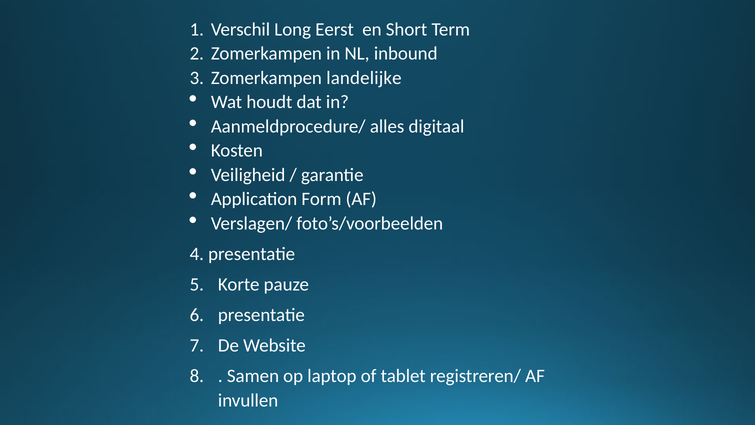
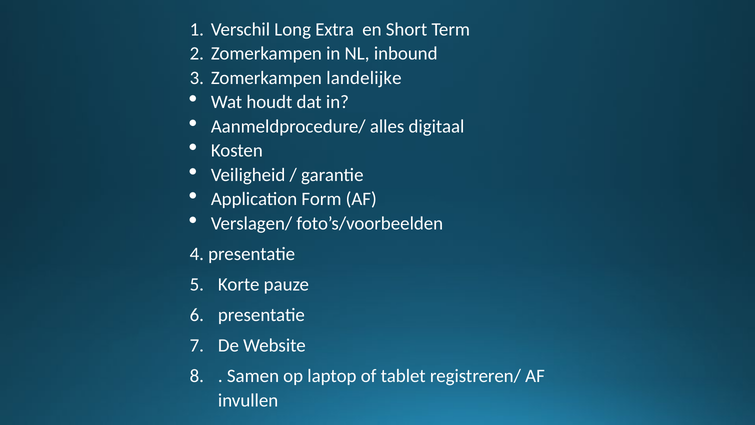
Eerst: Eerst -> Extra (335, 29)
